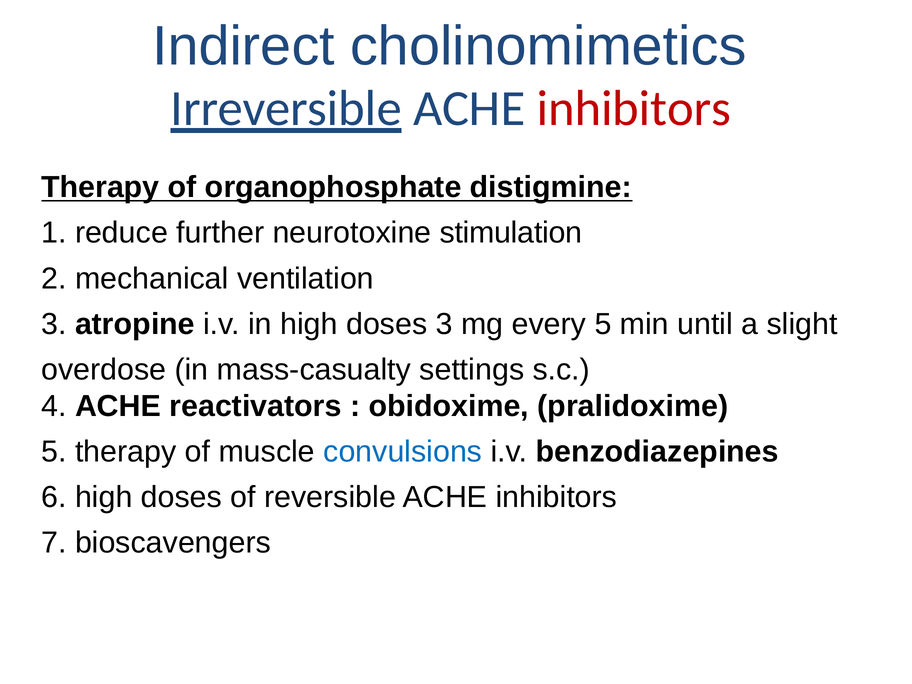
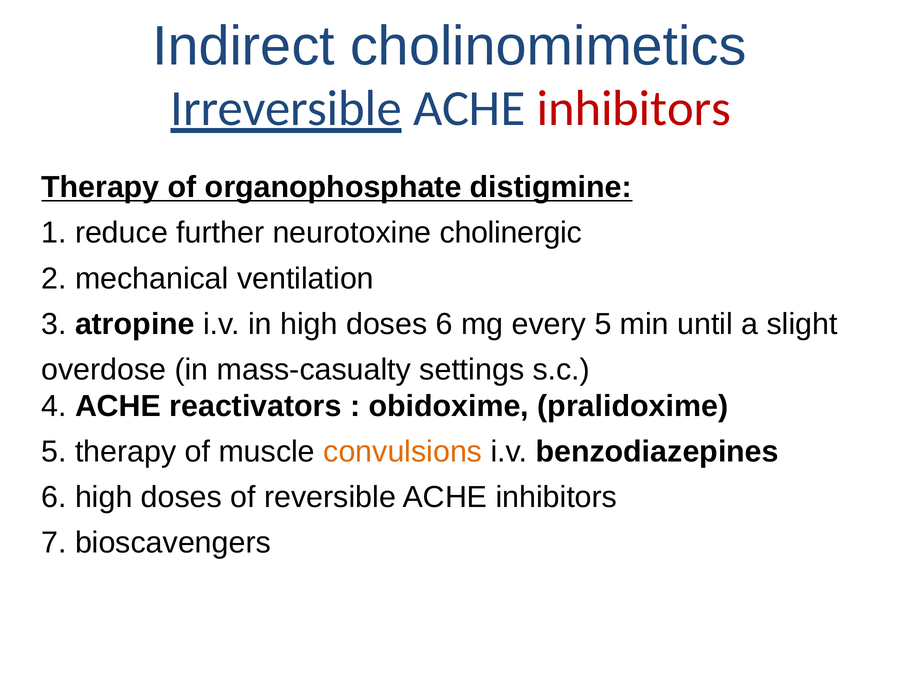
stimulation: stimulation -> cholinergic (511, 233)
doses 3: 3 -> 6 (444, 324)
convulsions colour: blue -> orange (403, 452)
